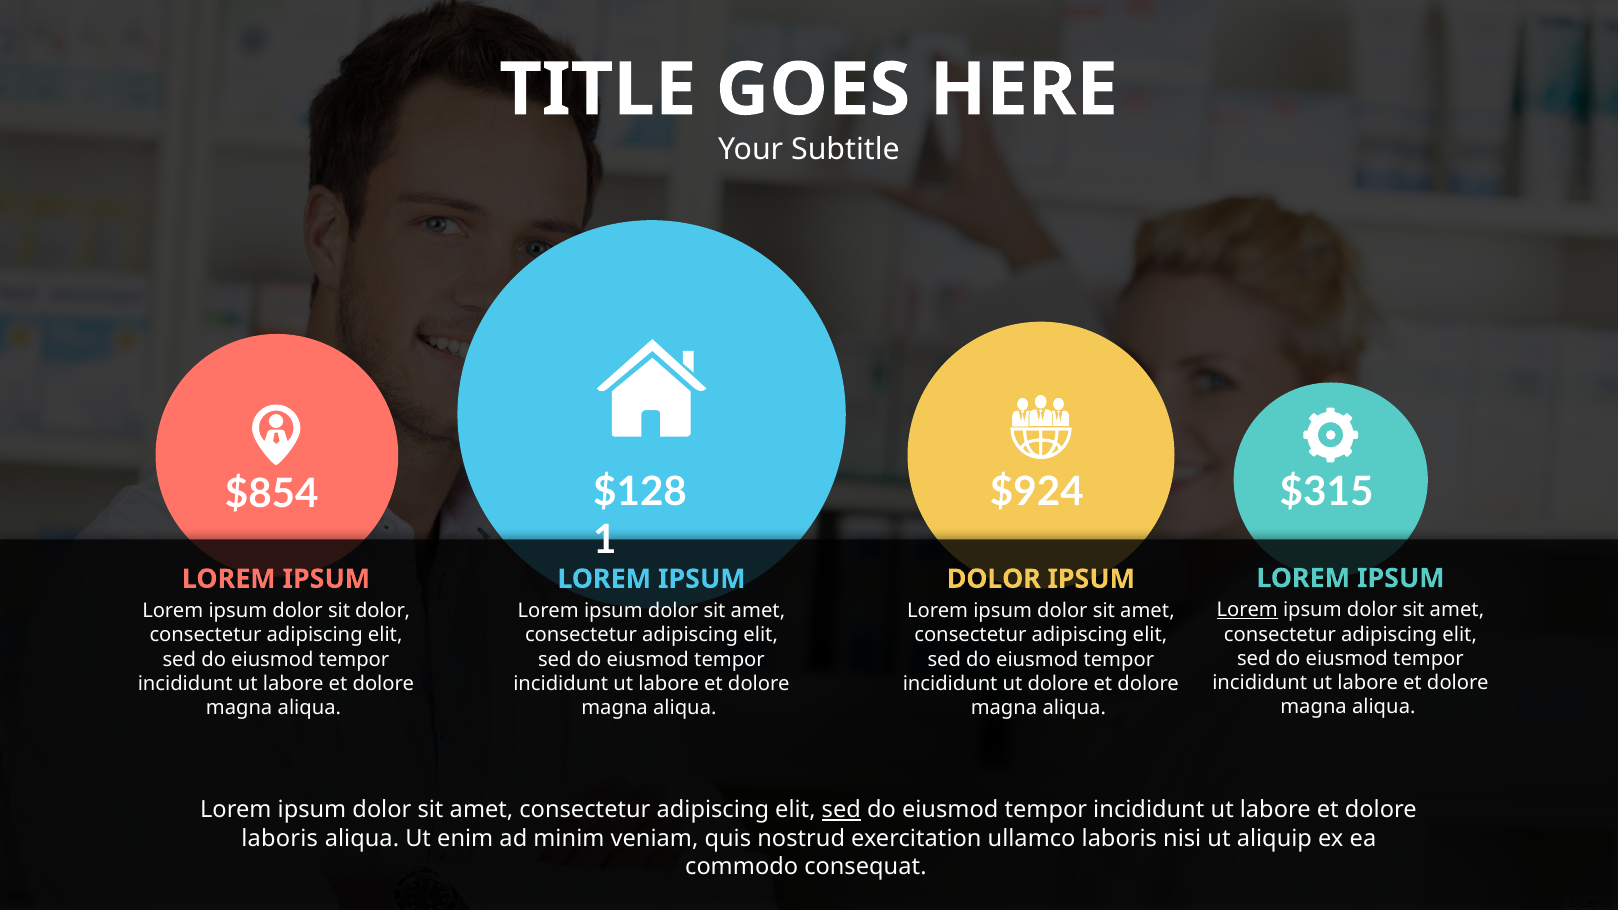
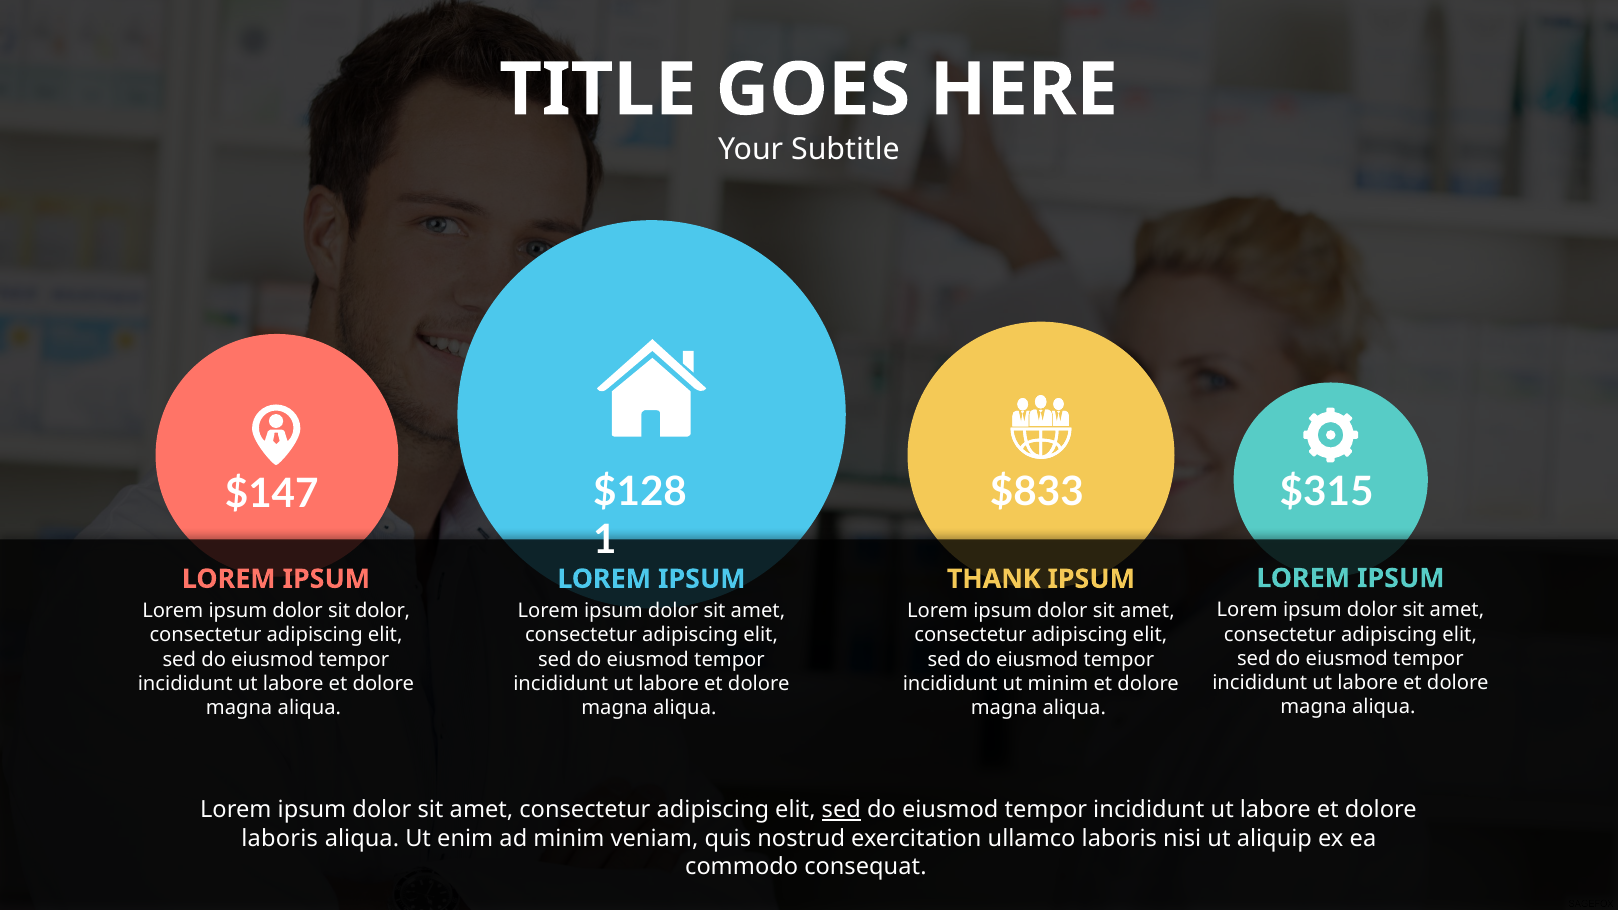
$924: $924 -> $833 (1037, 492)
$854: $854 -> $147 (272, 494)
DOLOR: DOLOR -> THANK (994, 579)
Lorem underline: present -> none (1247, 610)
ut dolore: dolore -> minim (1058, 684)
